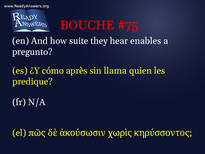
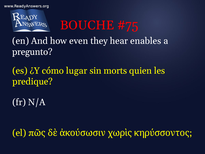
suite: suite -> even (79, 41)
après: après -> lugar (77, 71)
llama: llama -> morts (115, 71)
